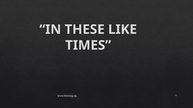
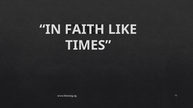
THESE: THESE -> FAITH (85, 30)
